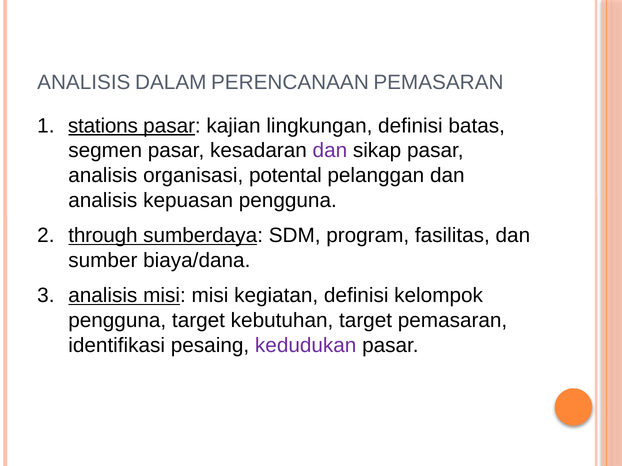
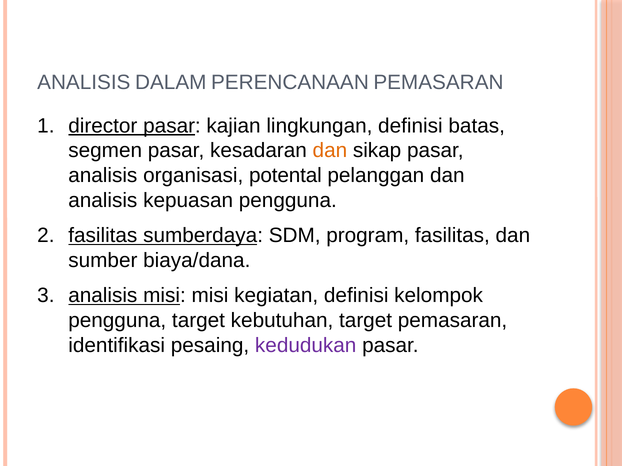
stations: stations -> director (103, 126)
dan colour: purple -> orange (330, 151)
through: through -> fasilitas (103, 236)
